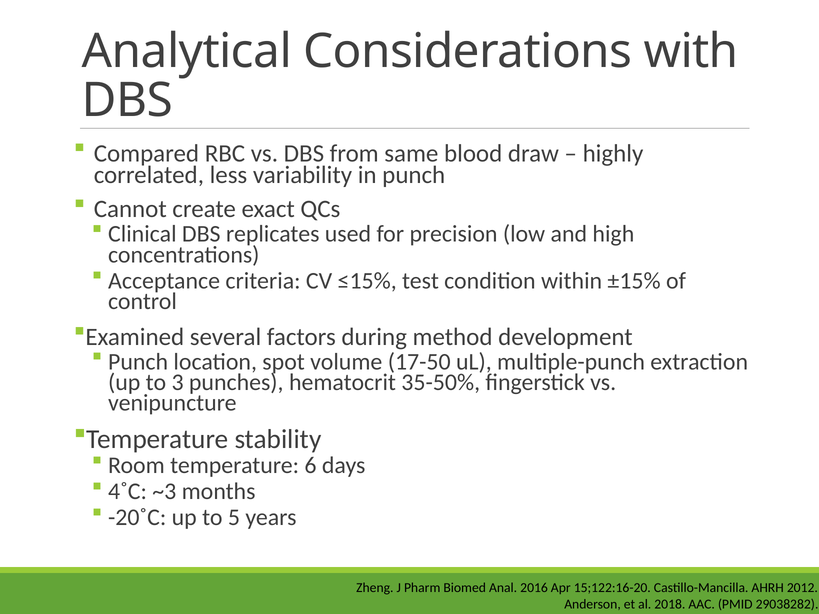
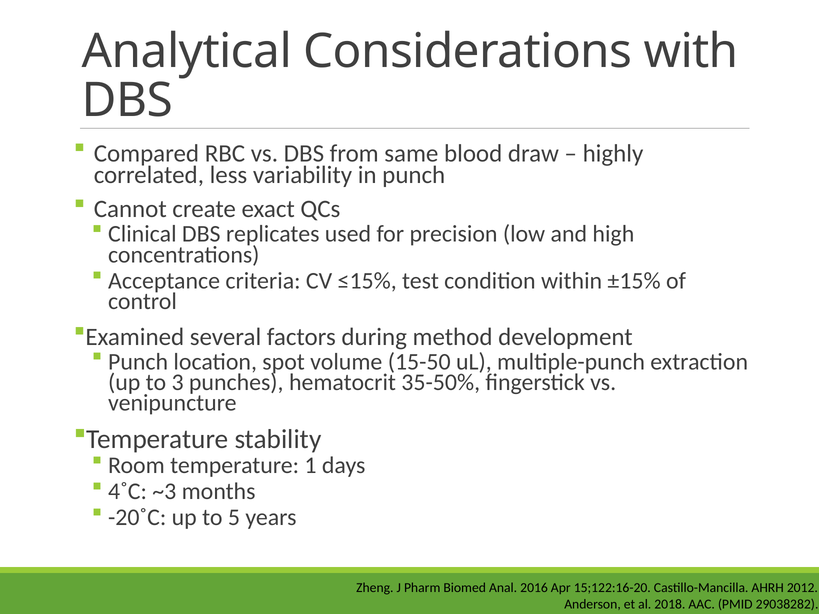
17-50: 17-50 -> 15-50 (419, 362)
6: 6 -> 1 (311, 465)
